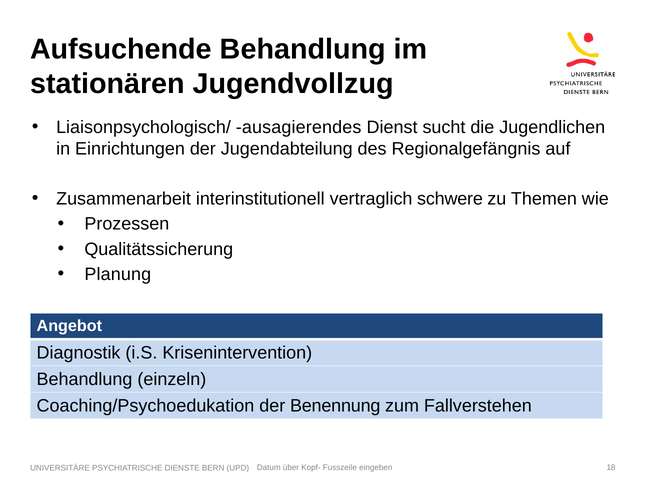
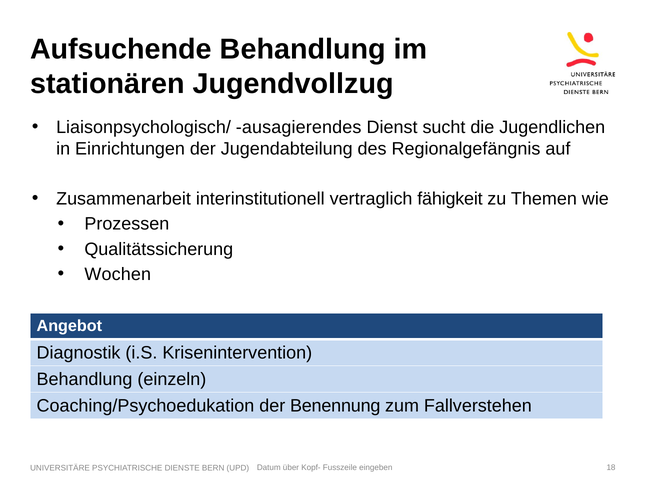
schwere: schwere -> fähigkeit (450, 199)
Planung: Planung -> Wochen (118, 274)
